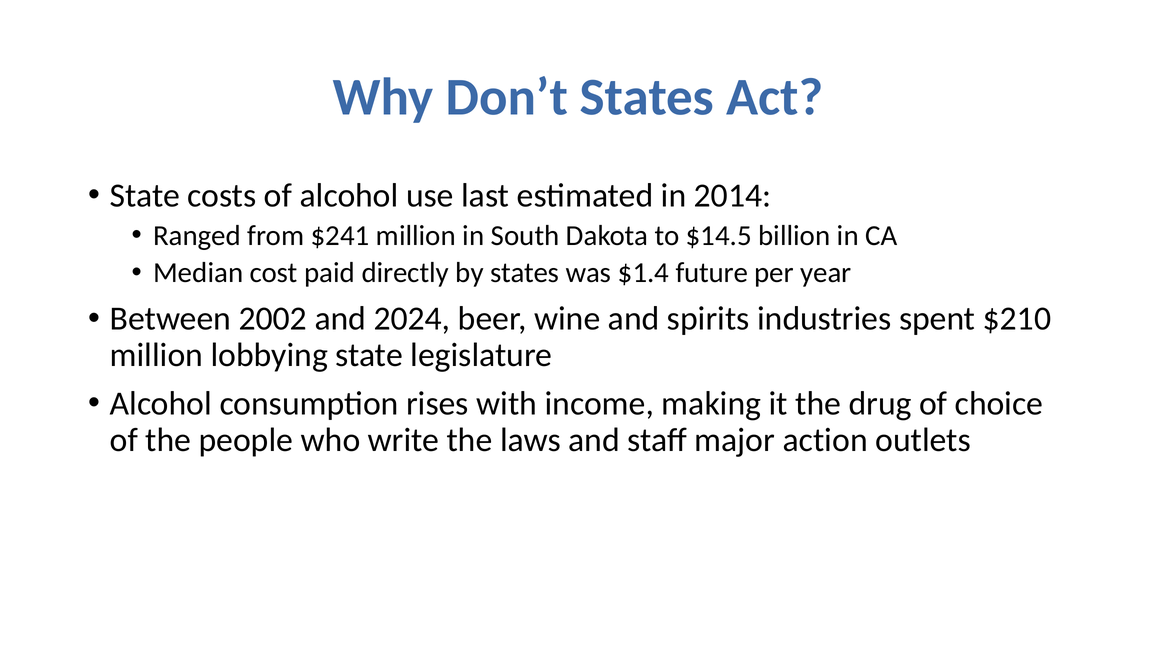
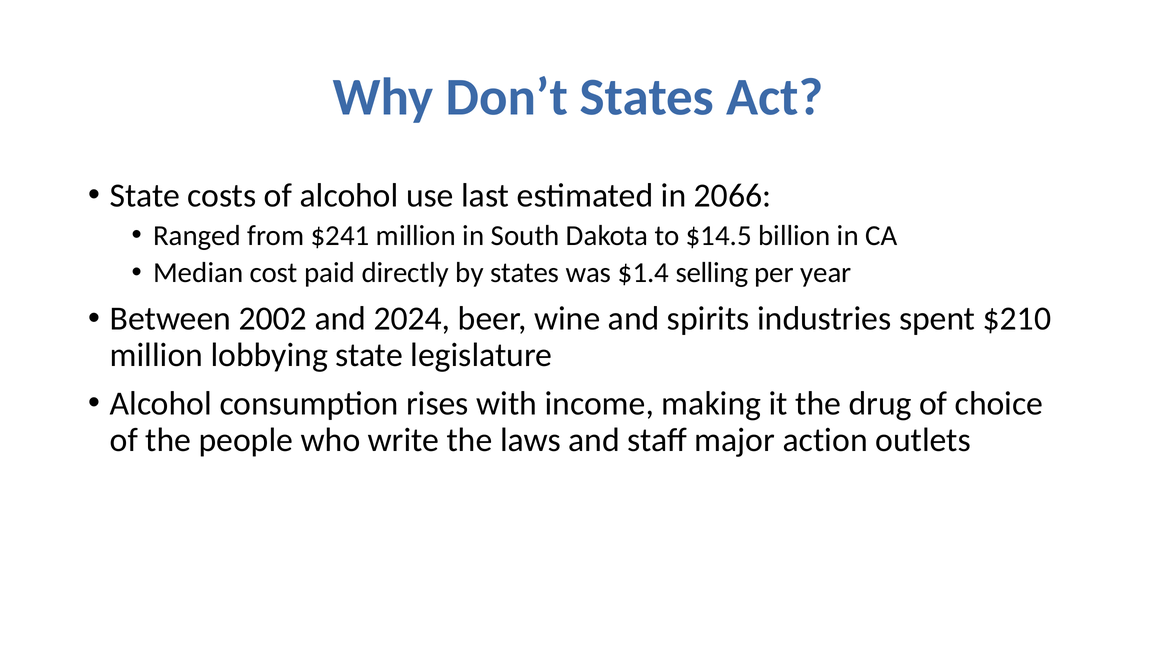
2014: 2014 -> 2066 (733, 196)
future: future -> selling (712, 273)
